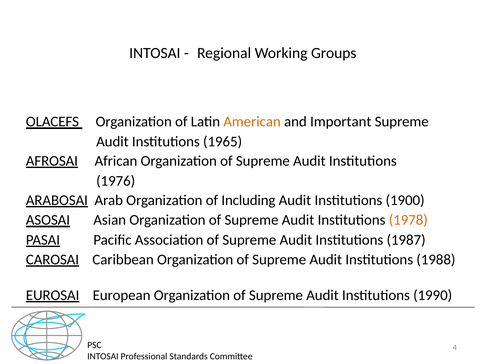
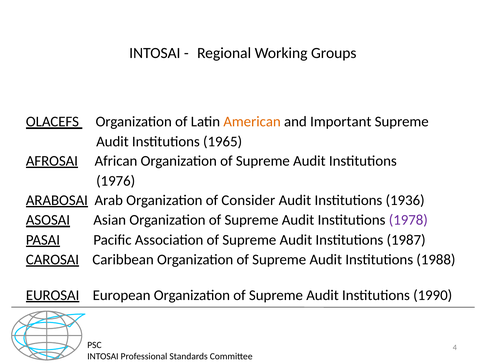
Including: Including -> Consider (248, 201)
1900: 1900 -> 1936 (405, 201)
1978 colour: orange -> purple (408, 220)
